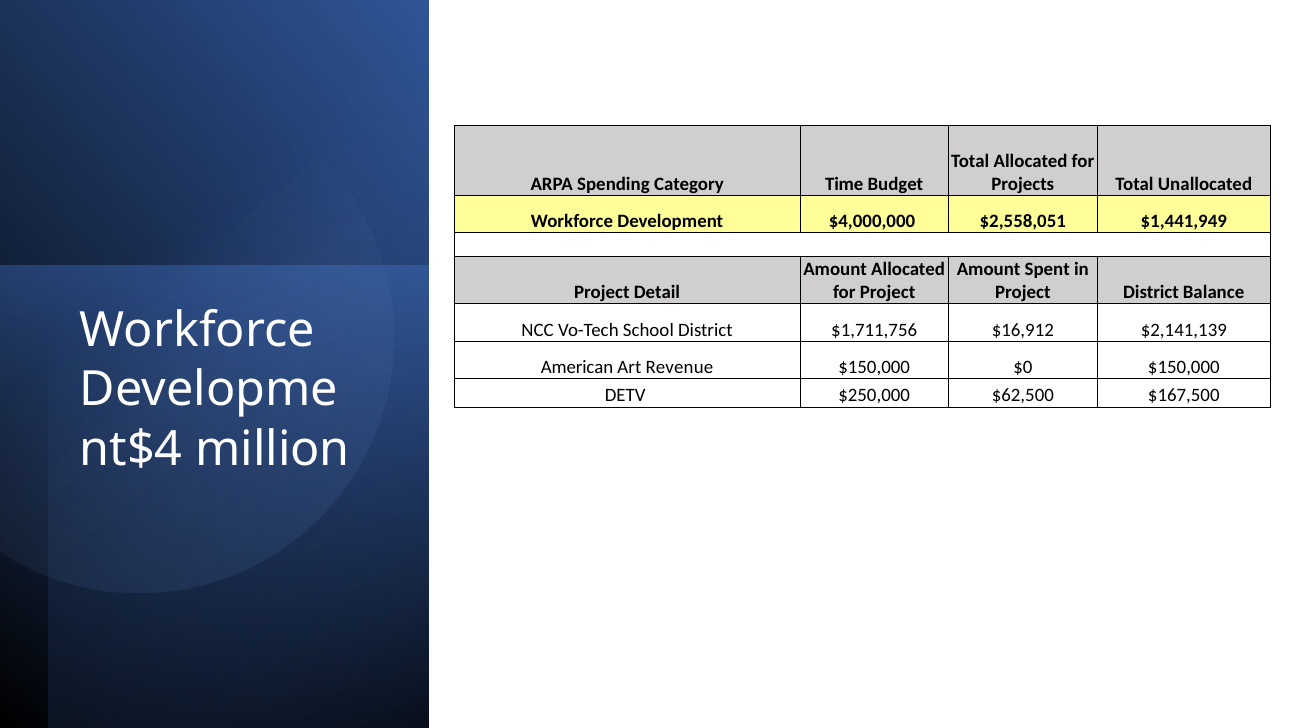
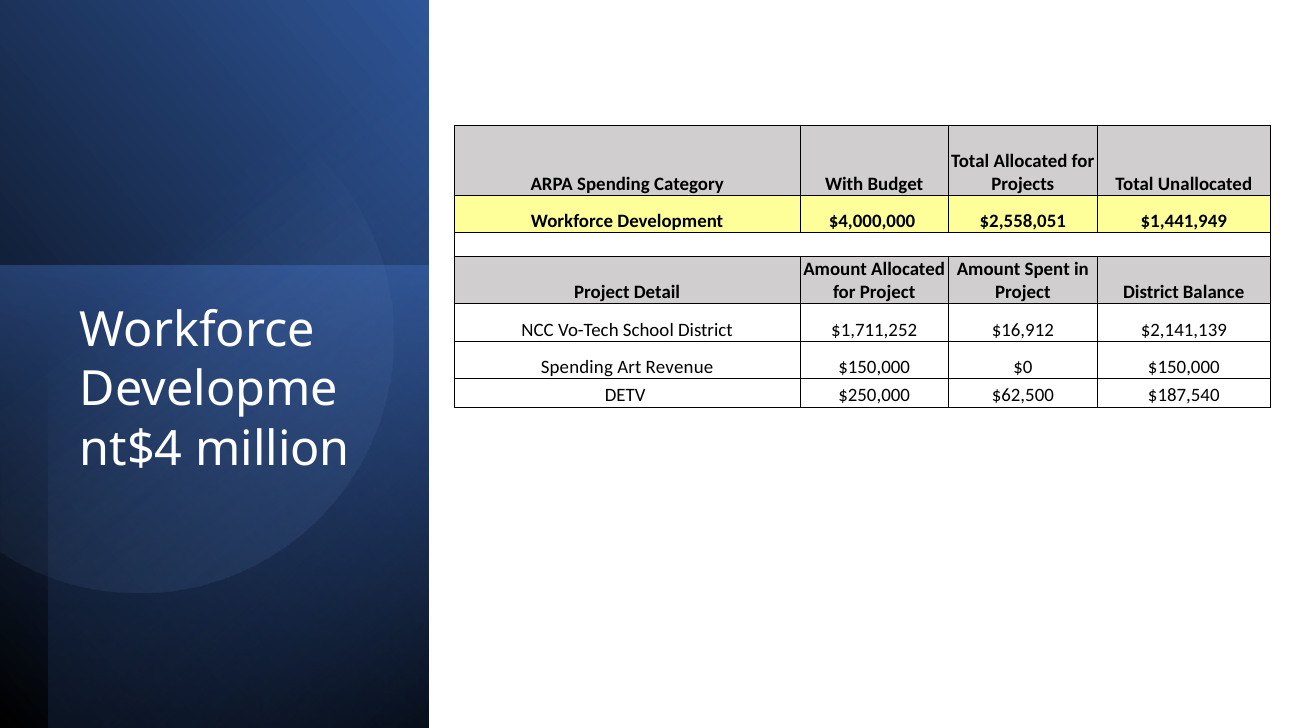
Time: Time -> With (844, 184)
$1,711,756: $1,711,756 -> $1,711,252 (874, 330)
American: American -> Spending (577, 367)
$167,500: $167,500 -> $187,540 (1184, 396)
